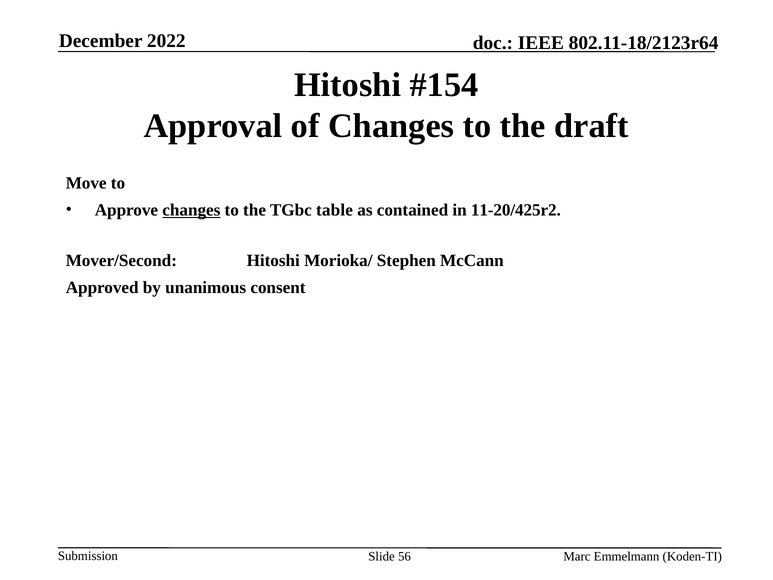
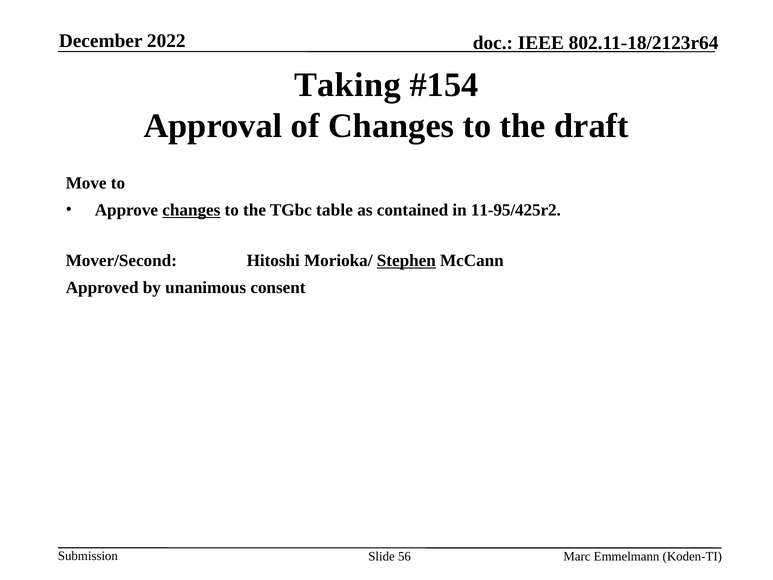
Hitoshi: Hitoshi -> Taking (348, 85)
11-20/425r2: 11-20/425r2 -> 11-95/425r2 (516, 210)
Stephen underline: none -> present (406, 260)
